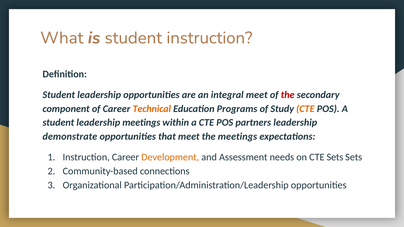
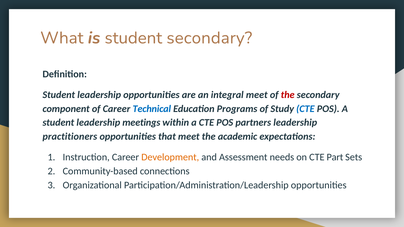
student instruction: instruction -> secondary (209, 38)
Technical colour: orange -> blue (152, 109)
CTE colour: orange -> blue (305, 109)
demonstrate: demonstrate -> practitioners (70, 137)
the meetings: meetings -> academic (238, 137)
CTE Sets: Sets -> Part (335, 157)
